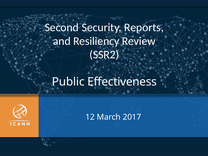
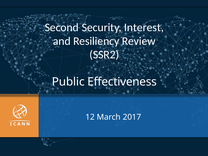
Reports: Reports -> Interest (144, 27)
